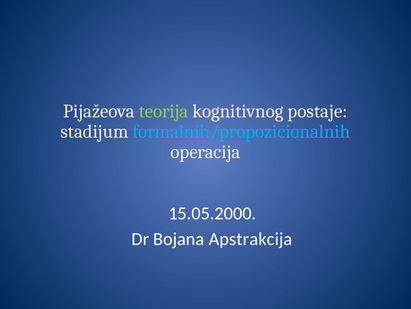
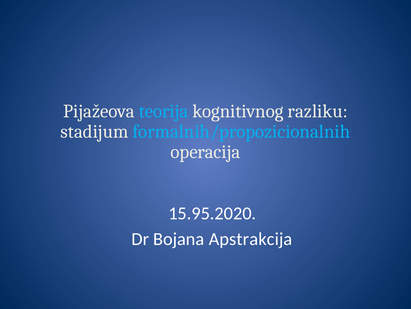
teorija colour: light green -> light blue (164, 111)
postaje: postaje -> razliku (318, 111)
15.05.2000: 15.05.2000 -> 15.95.2020 (212, 213)
